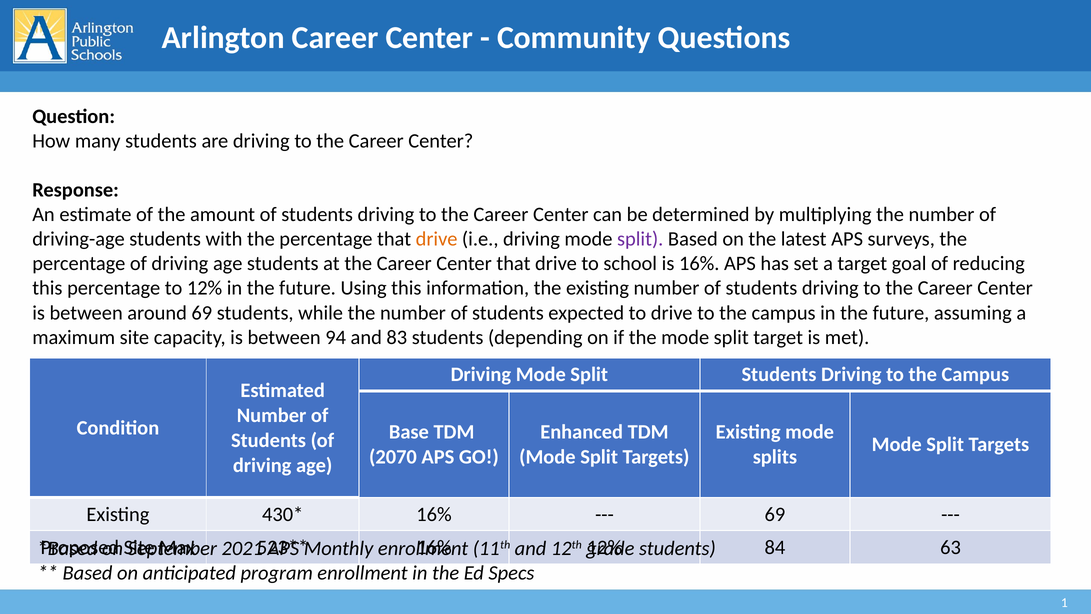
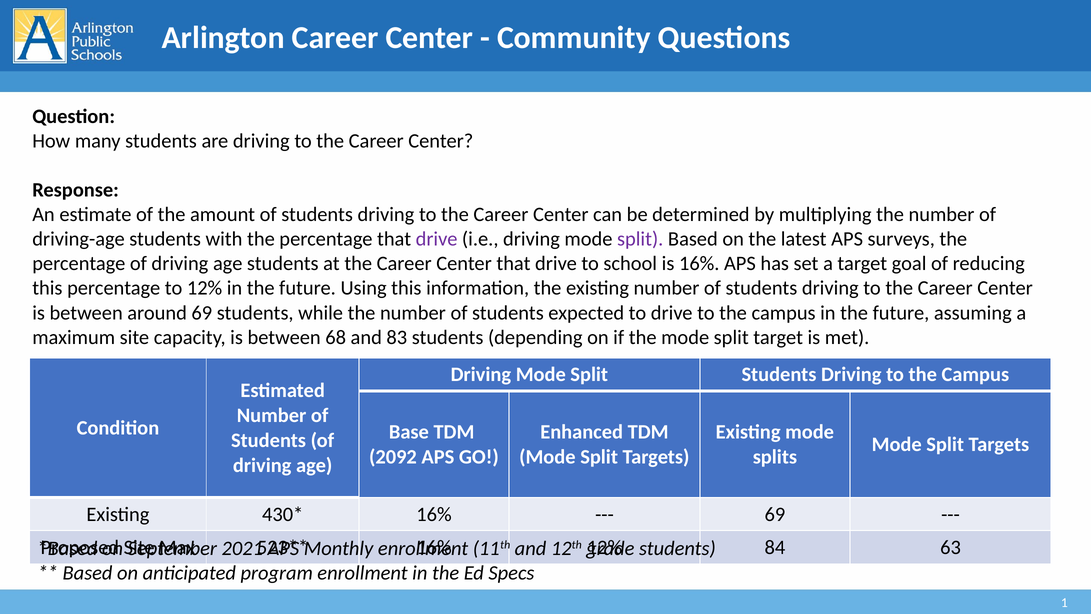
drive colour: orange -> purple (437, 239)
94: 94 -> 68 (336, 337)
2070: 2070 -> 2092 (393, 457)
